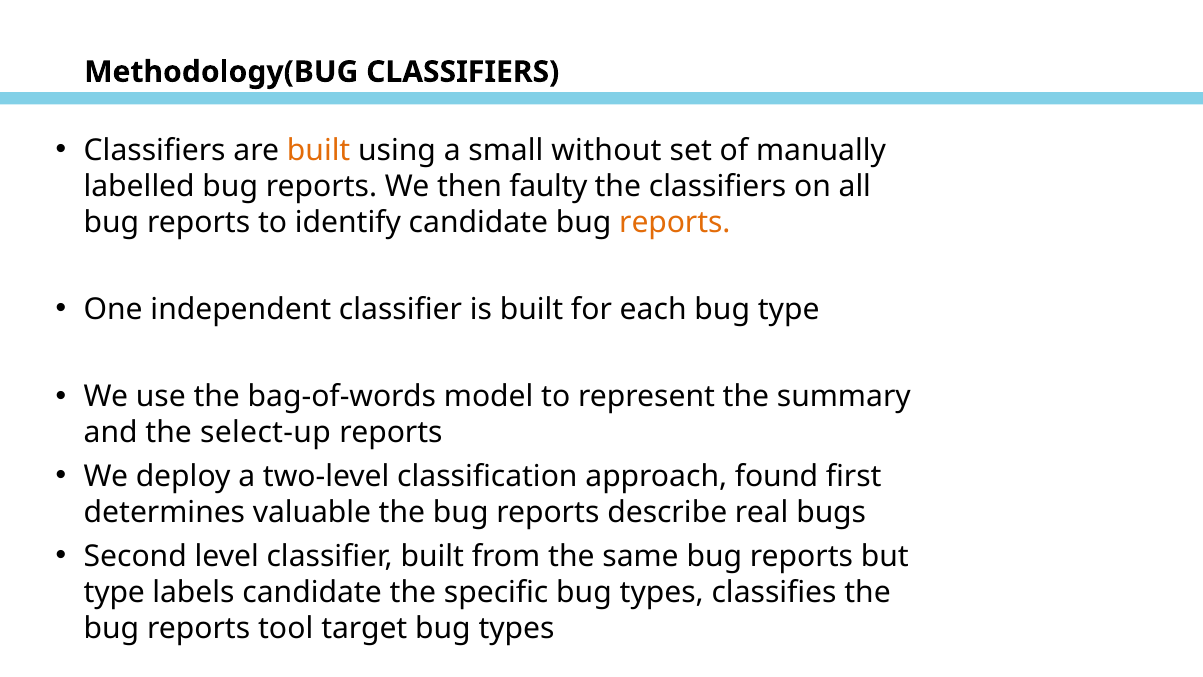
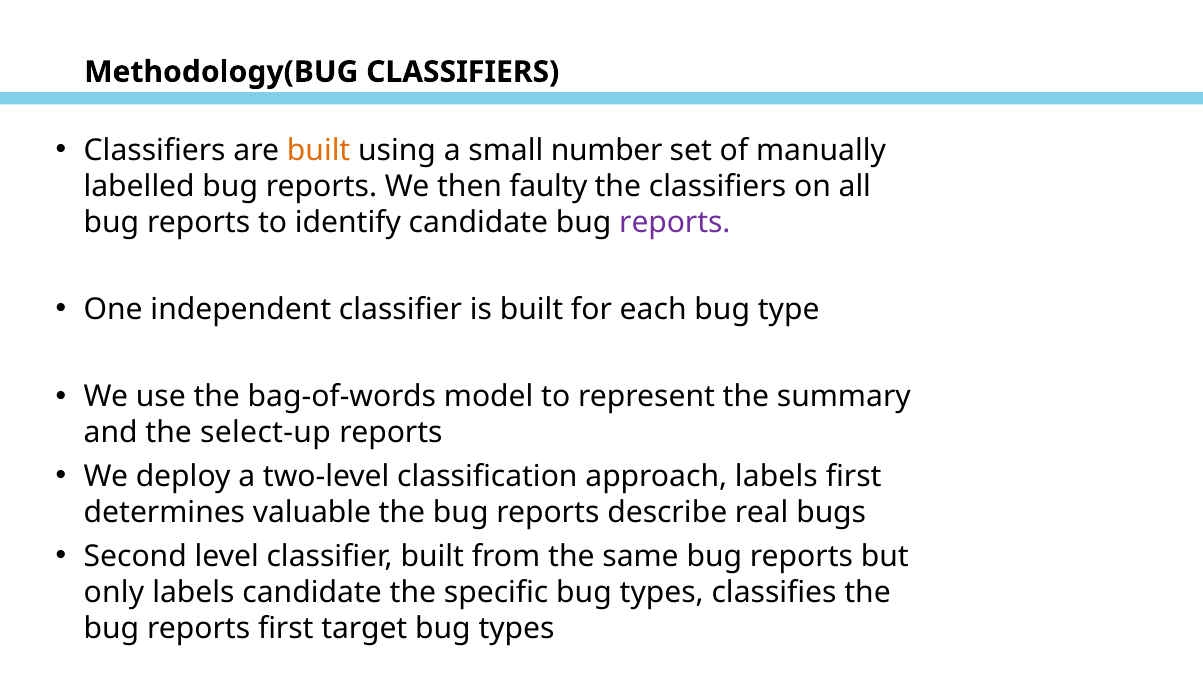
without: without -> number (607, 150)
reports colour: orange -> purple (675, 222)
approach found: found -> labels (776, 476)
type: type -> only (114, 592)
reports tool: tool -> first (286, 628)
